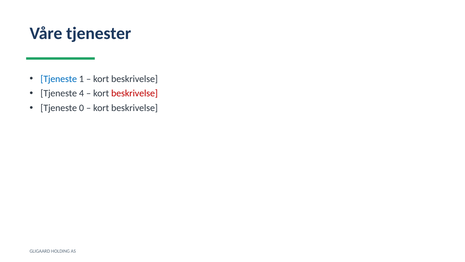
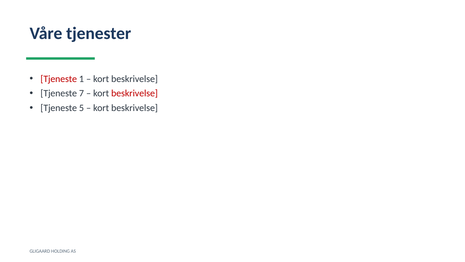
Tjeneste colour: blue -> red (59, 79)
4: 4 -> 7 (82, 93)
0: 0 -> 5 (82, 108)
